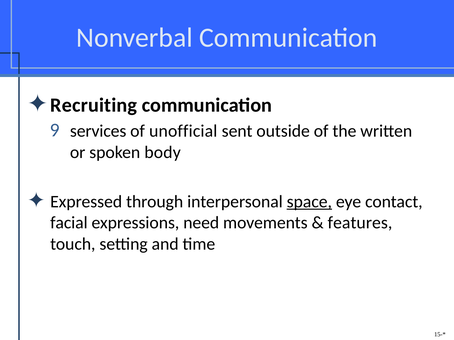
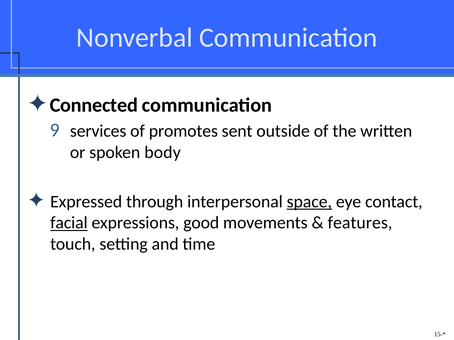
Recruiting: Recruiting -> Connected (94, 105)
unofficial: unofficial -> promotes (183, 131)
facial underline: none -> present (69, 223)
need: need -> good (201, 223)
